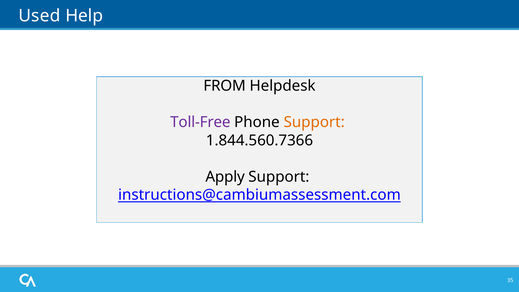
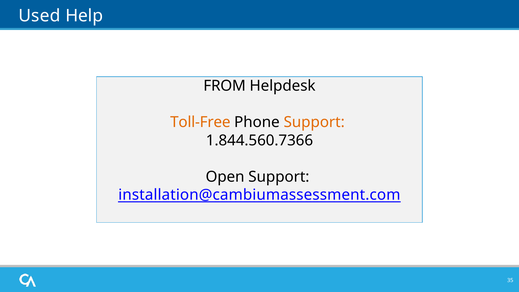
Toll-Free colour: purple -> orange (200, 122)
Apply: Apply -> Open (225, 177)
instructions@cambiumassessment.com: instructions@cambiumassessment.com -> installation@cambiumassessment.com (259, 195)
